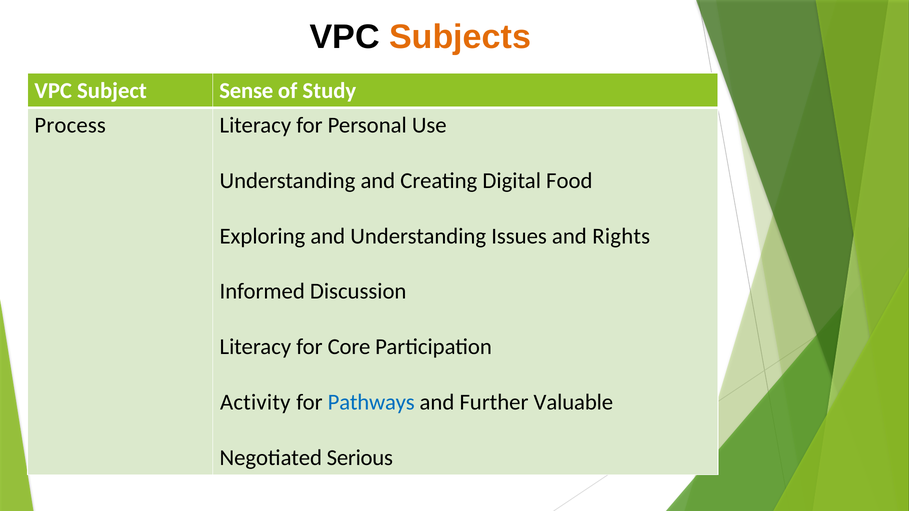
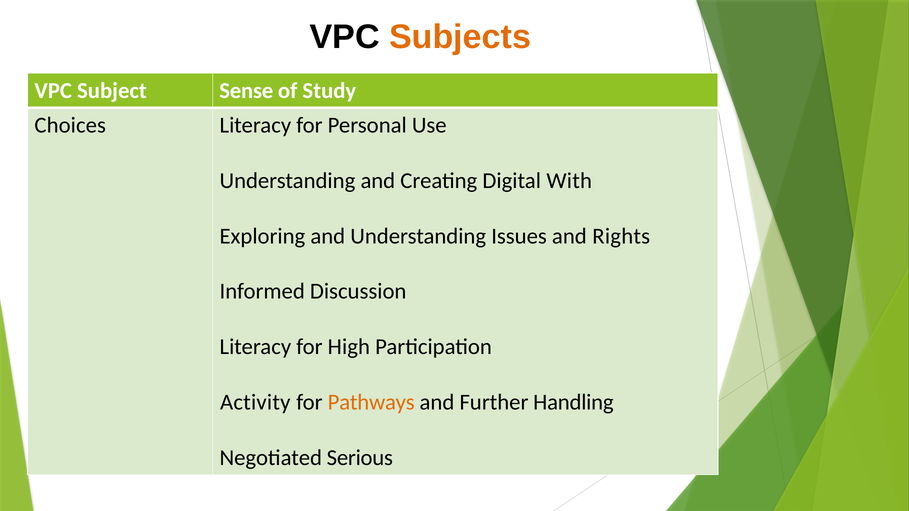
Process: Process -> Choices (70, 125)
Food: Food -> With (569, 181)
Core: Core -> High (349, 347)
Pathways colour: blue -> orange (371, 403)
Valuable: Valuable -> Handling (573, 403)
